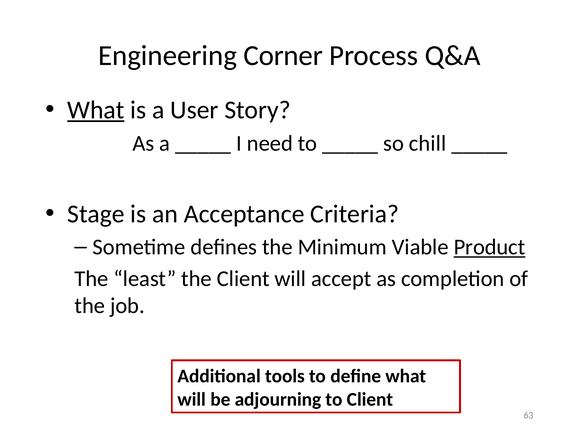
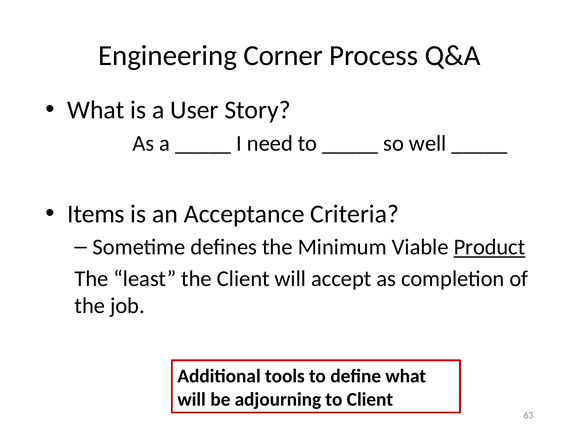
What underline: present -> none (96, 110)
chill: chill -> well (428, 143)
Stage: Stage -> Items (96, 214)
